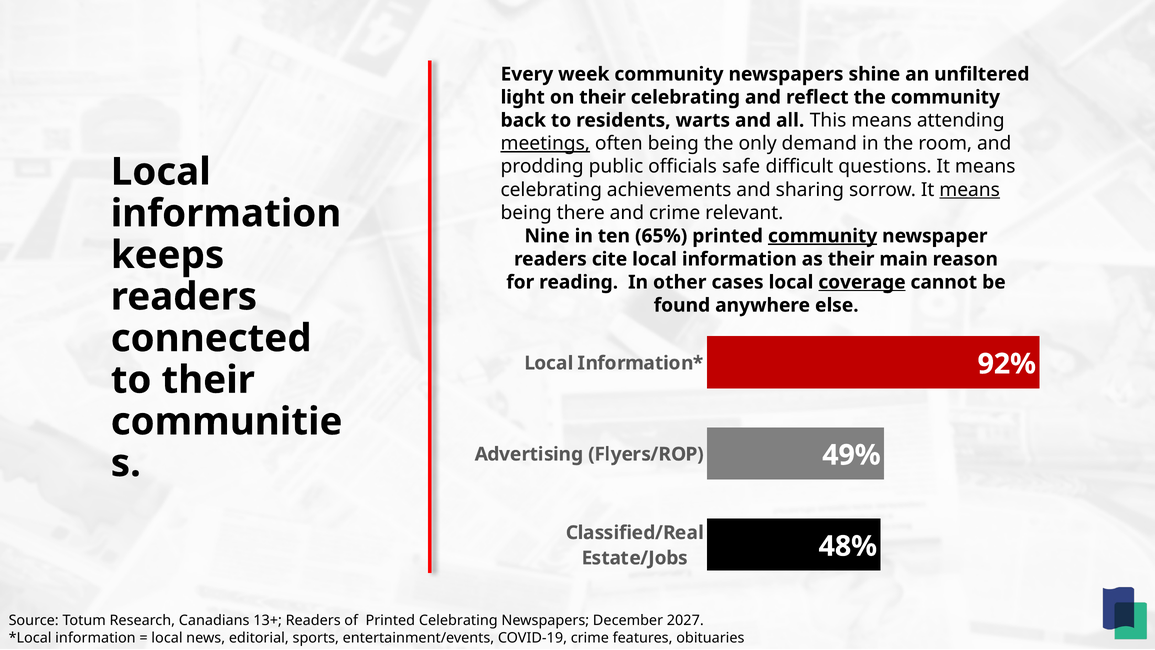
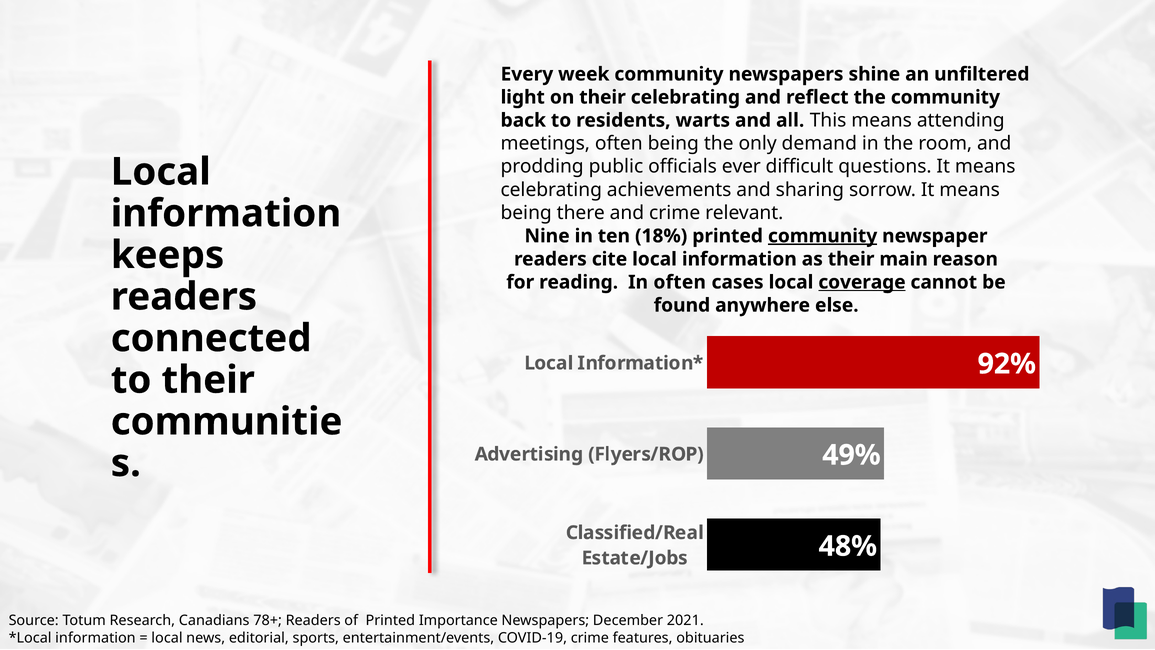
meetings underline: present -> none (545, 143)
safe: safe -> ever (741, 166)
means underline: present -> none (970, 190)
65%: 65% -> 18% (661, 236)
In other: other -> often (680, 282)
13+: 13+ -> 78+ (268, 620)
Printed Celebrating: Celebrating -> Importance (458, 620)
2027: 2027 -> 2021 (685, 620)
